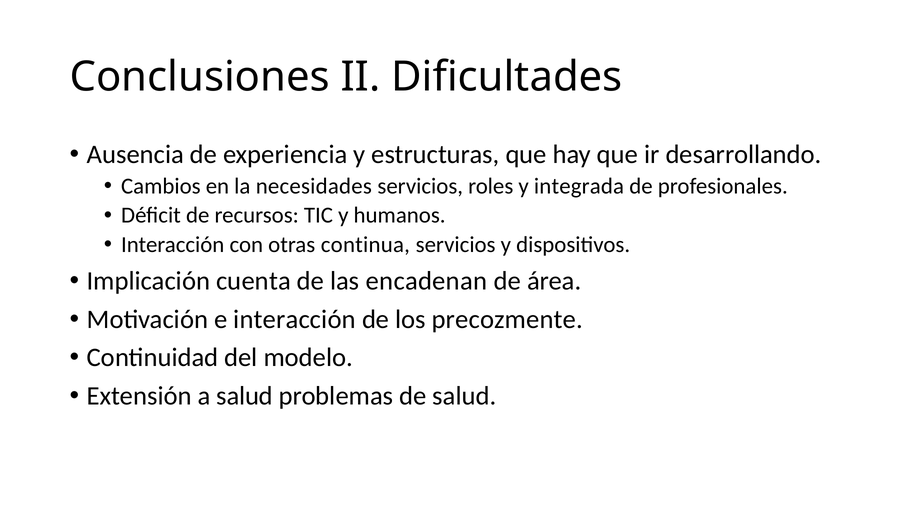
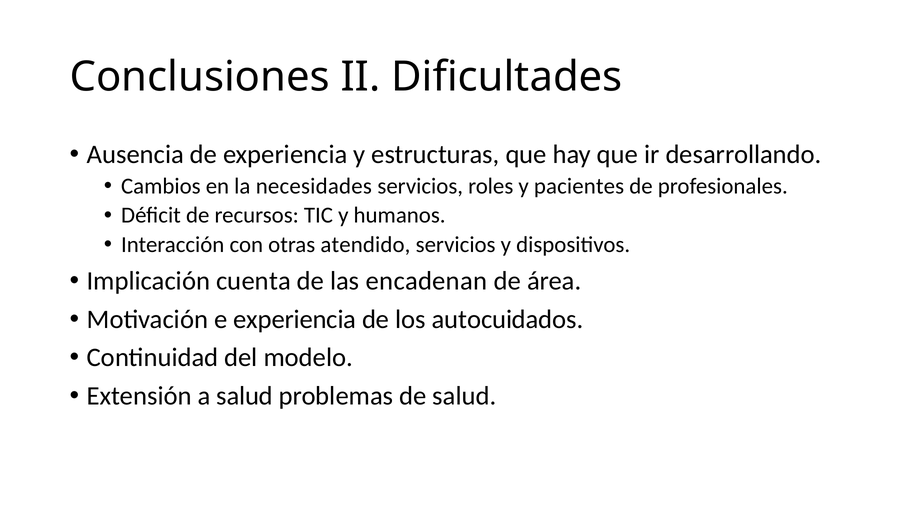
integrada: integrada -> pacientes (579, 186)
continua: continua -> atendido (365, 245)
e interacción: interacción -> experiencia (295, 319)
precozmente: precozmente -> autocuidados (508, 319)
